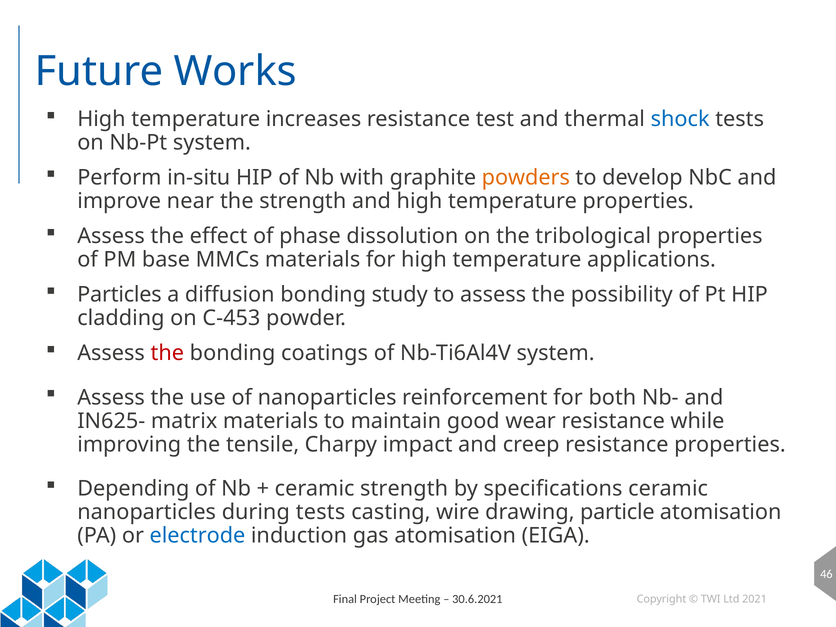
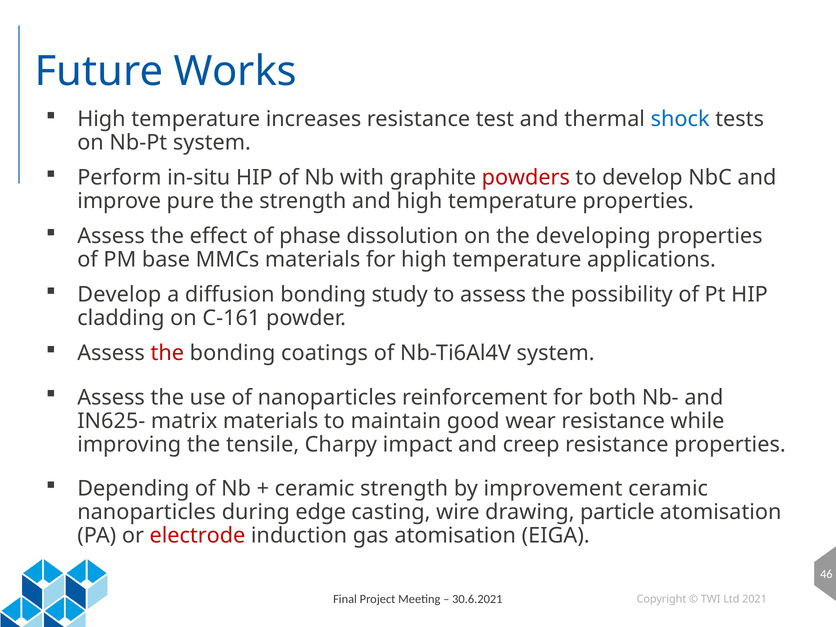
powders colour: orange -> red (526, 178)
near: near -> pure (191, 201)
tribological: tribological -> developing (593, 236)
Particles: Particles -> Develop (119, 295)
C-453: C-453 -> C-161 (231, 318)
specifications: specifications -> improvement (553, 489)
during tests: tests -> edge (321, 512)
electrode colour: blue -> red (197, 536)
